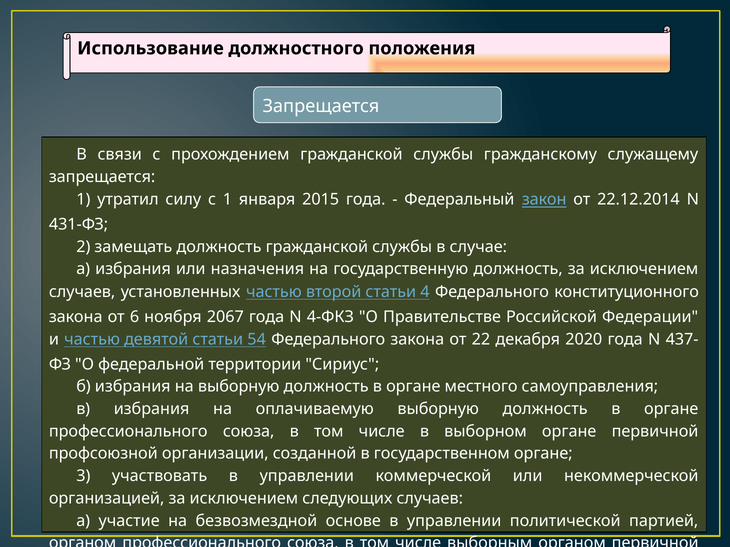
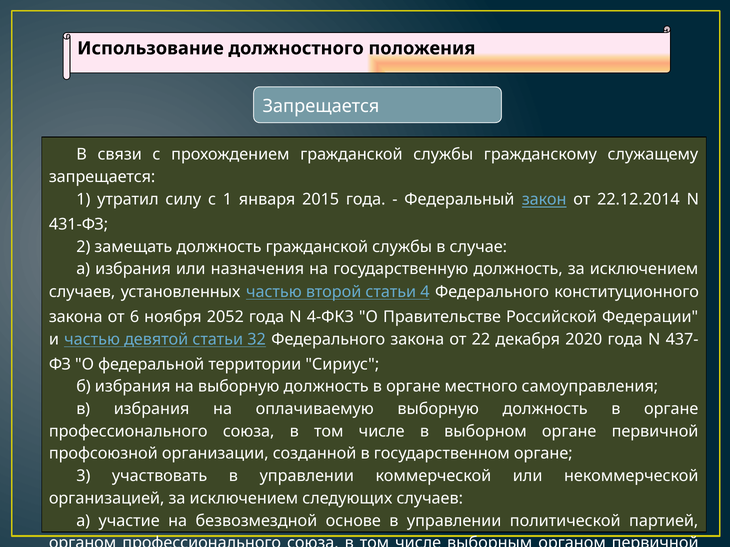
2067: 2067 -> 2052 (225, 317)
54: 54 -> 32 (257, 340)
